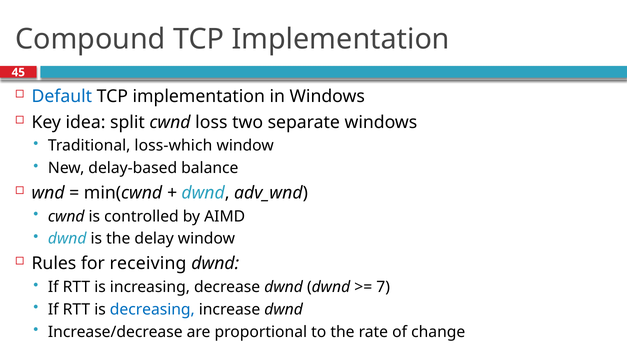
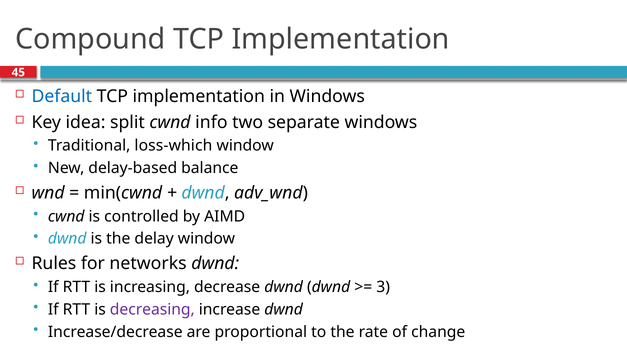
loss: loss -> info (211, 122)
receiving: receiving -> networks (148, 263)
7: 7 -> 3 (383, 287)
decreasing colour: blue -> purple (152, 309)
